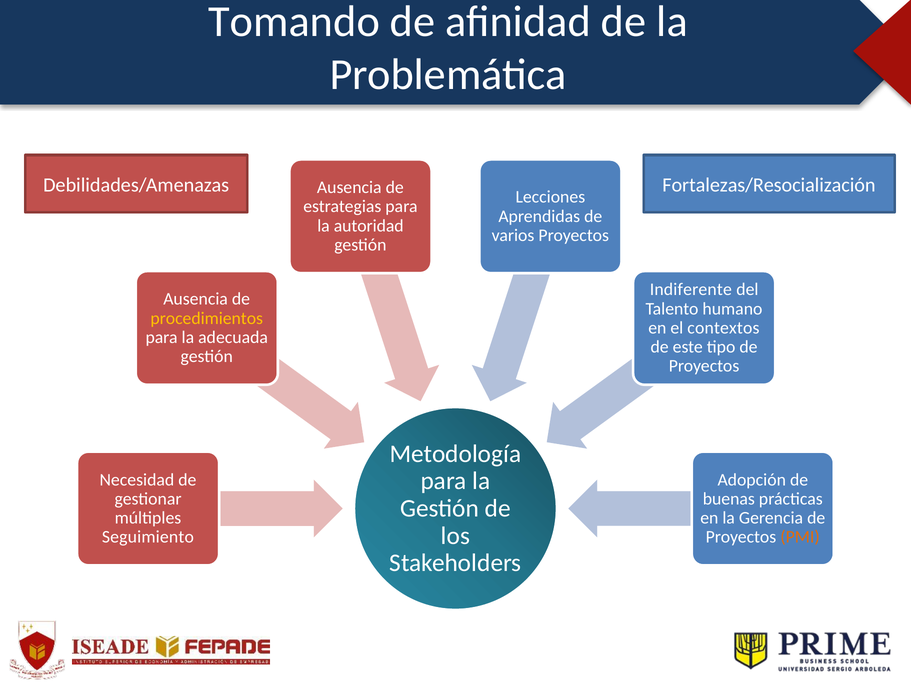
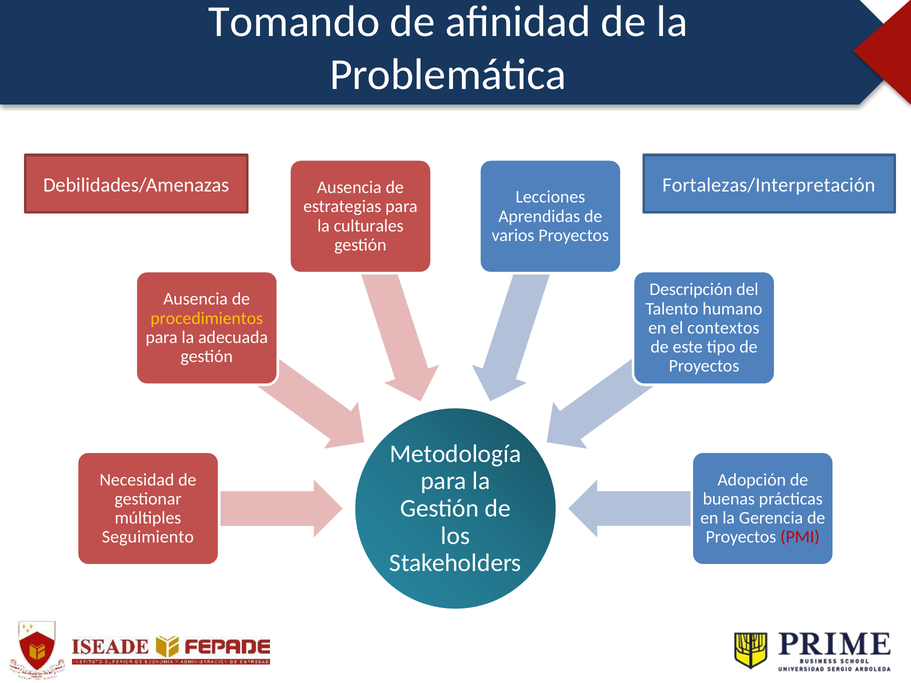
Fortalezas/Resocialización: Fortalezas/Resocialización -> Fortalezas/Interpretación (769, 185)
autoridad: autoridad -> culturales (369, 226)
Indiferente: Indiferente -> Descripción (691, 290)
PMI colour: orange -> red (800, 537)
